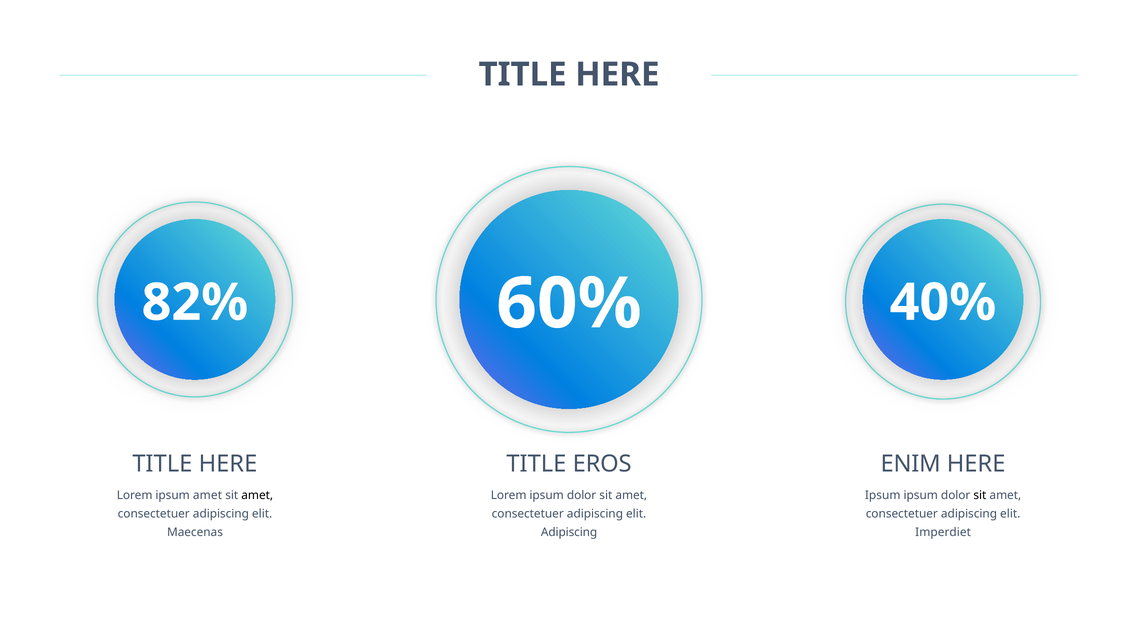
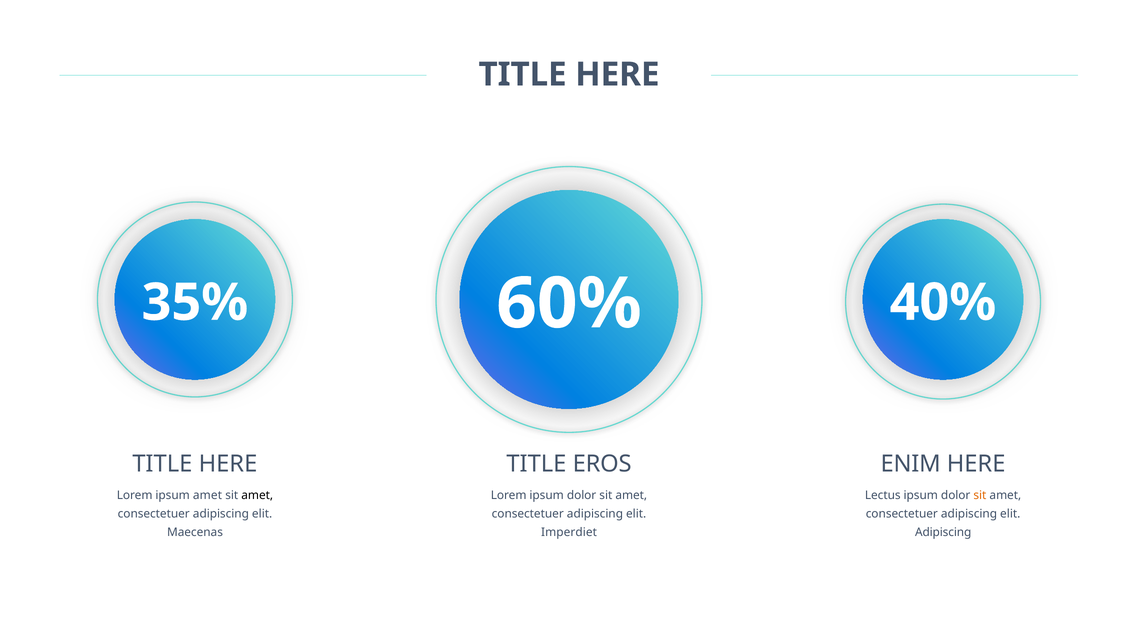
82%: 82% -> 35% (195, 303)
Ipsum: Ipsum -> Lectus (883, 496)
sit colour: black -> orange (980, 496)
Adipiscing: Adipiscing -> Imperdiet (569, 533)
Imperdiet: Imperdiet -> Adipiscing (943, 533)
